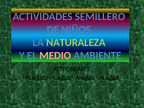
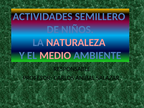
NATURALEZA colour: light green -> pink (76, 43)
